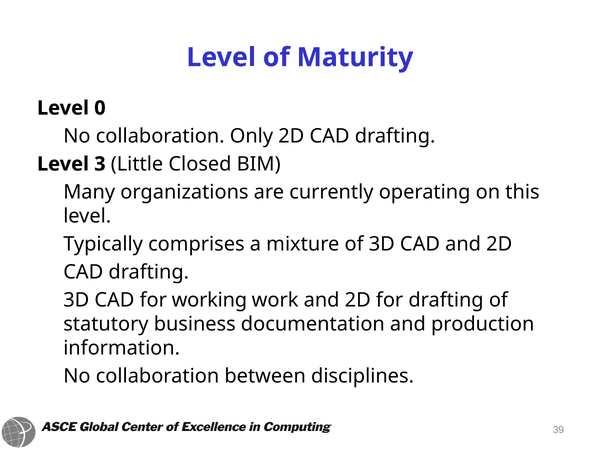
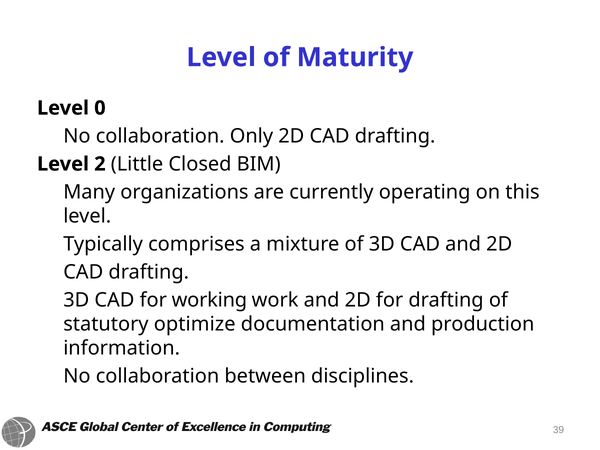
3: 3 -> 2 (100, 164)
business: business -> optimize (195, 324)
